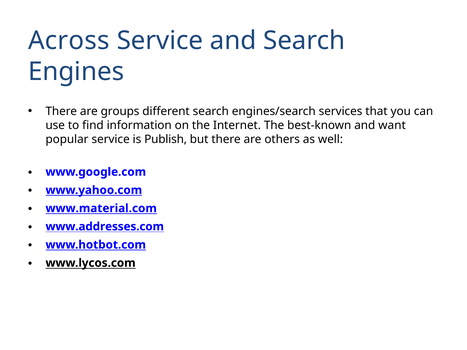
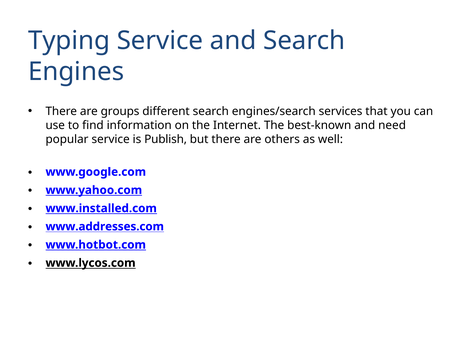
Across: Across -> Typing (69, 41)
want: want -> need (392, 125)
www.material.com: www.material.com -> www.installed.com (101, 208)
